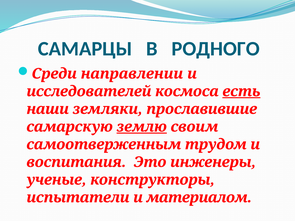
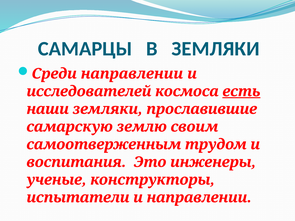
В РОДНОГО: РОДНОГО -> ЗЕМЛЯКИ (216, 49)
землю underline: present -> none (142, 127)
и материалом: материалом -> направлении (199, 198)
